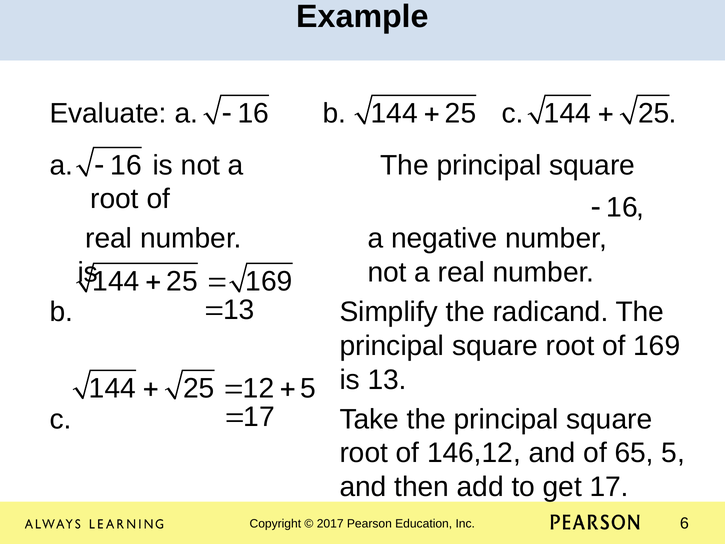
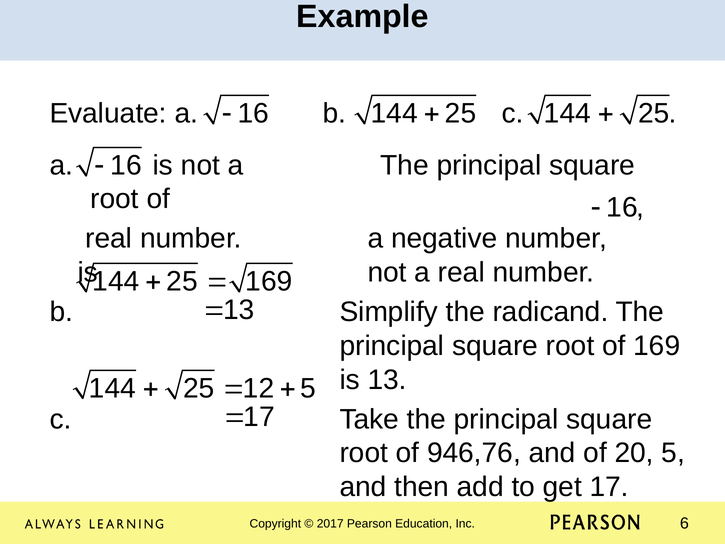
146,12: 146,12 -> 946,76 (474, 453)
65: 65 -> 20 (634, 453)
